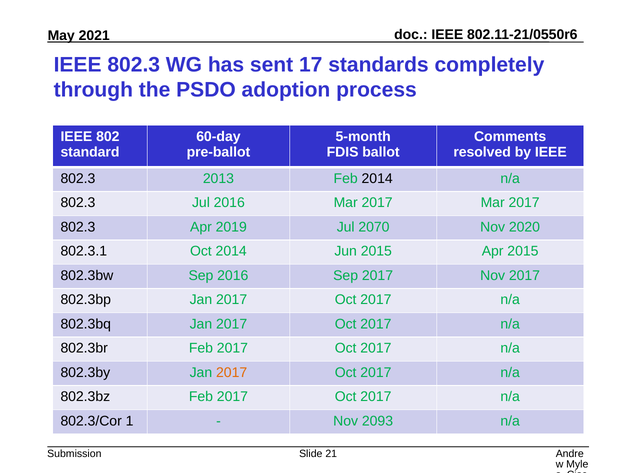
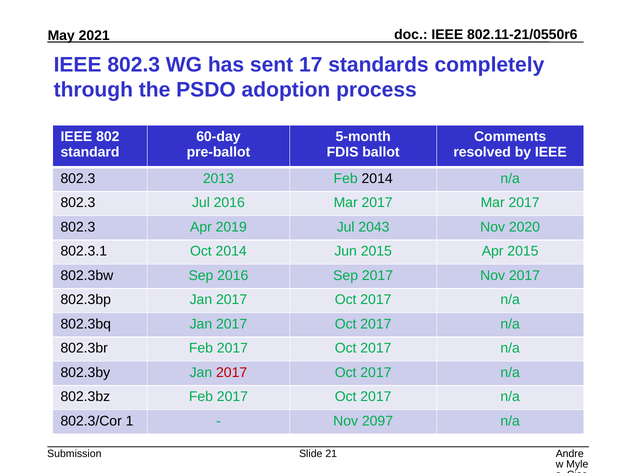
2070: 2070 -> 2043 (374, 227)
2017 colour: orange -> red (232, 373)
2093: 2093 -> 2097 (377, 421)
